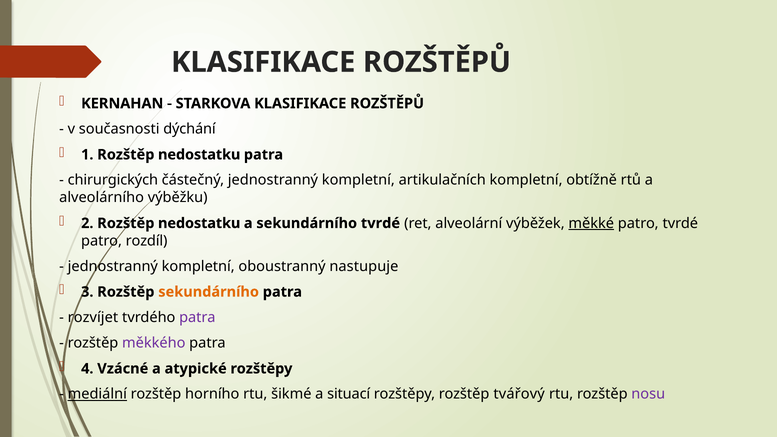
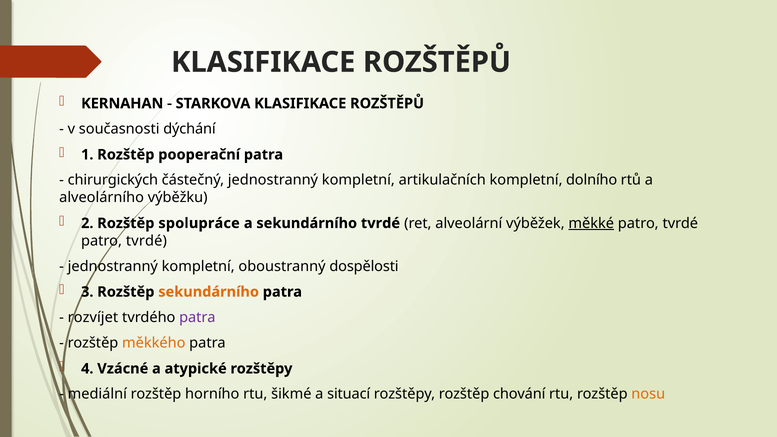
1 Rozštěp nedostatku: nedostatku -> pooperační (199, 155)
obtížně: obtížně -> dolního (592, 180)
2 Rozštěp nedostatku: nedostatku -> spolupráce (199, 223)
rozdíl: rozdíl -> tvrdé (146, 241)
nastupuje: nastupuje -> dospělosti (364, 266)
měkkého colour: purple -> orange (154, 343)
mediální underline: present -> none (97, 394)
tvářový: tvářový -> chování (519, 394)
nosu colour: purple -> orange (648, 394)
